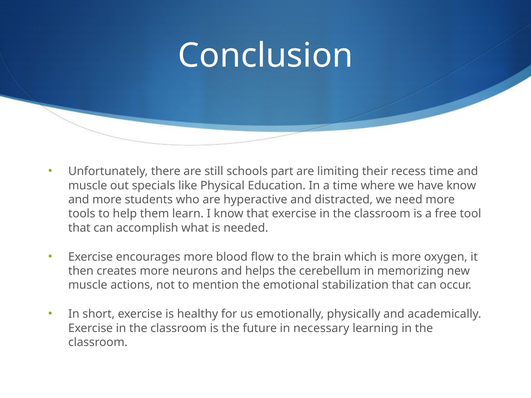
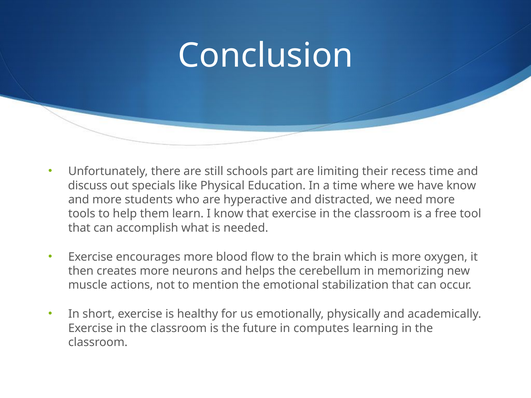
muscle: muscle -> discuss (88, 186)
necessary: necessary -> computes (321, 328)
